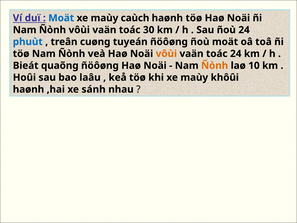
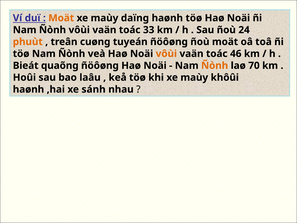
Moät colour: blue -> orange (61, 18)
caùch: caùch -> daïng (135, 18)
30: 30 -> 33 (149, 30)
phuùt colour: blue -> orange (28, 42)
toác 24: 24 -> 46 (236, 54)
10: 10 -> 70 (254, 66)
